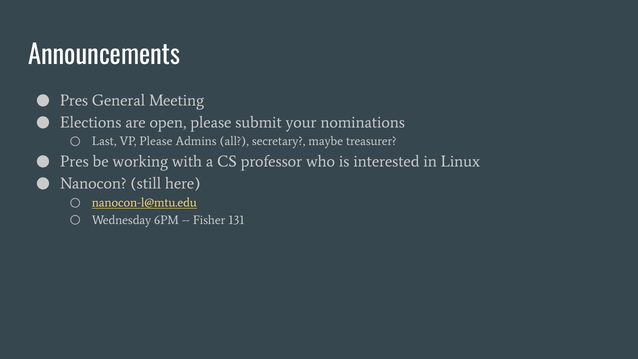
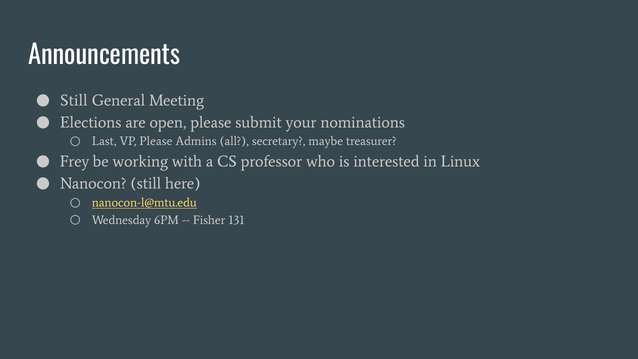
Pres: Pres -> Still (74, 100)
Pres: Pres -> Frey (74, 161)
